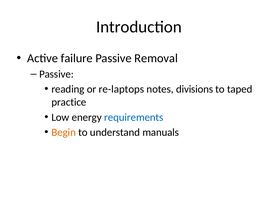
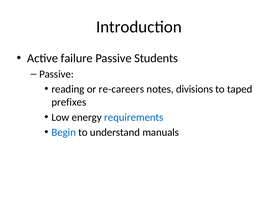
Removal: Removal -> Students (156, 58)
re-laptops: re-laptops -> re-careers (121, 89)
practice: practice -> prefixes (69, 102)
Begin colour: orange -> blue (64, 133)
